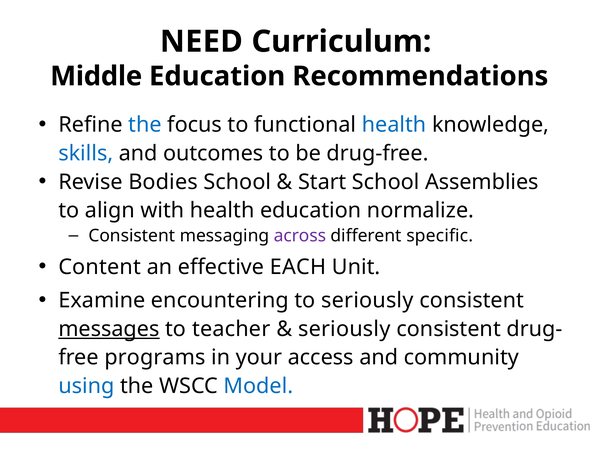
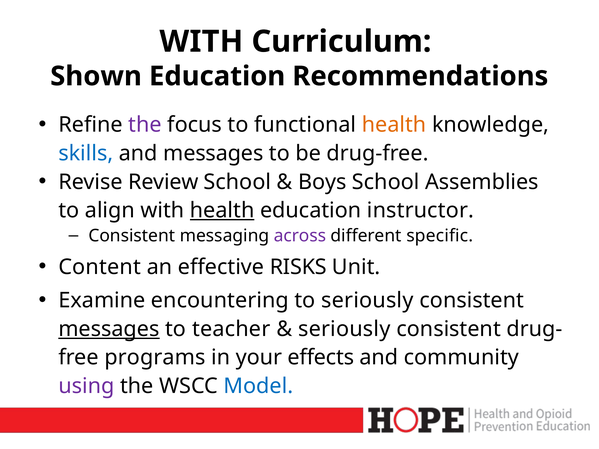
NEED: NEED -> WITH (201, 42)
Middle: Middle -> Shown (96, 76)
the colour: blue -> purple (145, 125)
health colour: blue -> orange (394, 125)
and outcomes: outcomes -> messages (213, 153)
Bodies: Bodies -> Review (163, 182)
Start: Start -> Boys (322, 182)
health underline: none -> present (222, 211)
normalize: normalize -> instructor (420, 211)
EACH: EACH -> RISKS (298, 267)
access: access -> effects (321, 358)
using colour: blue -> purple (86, 386)
